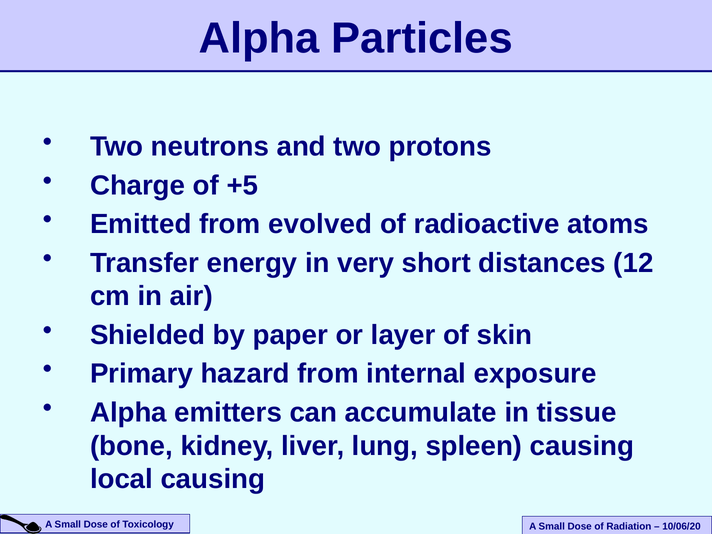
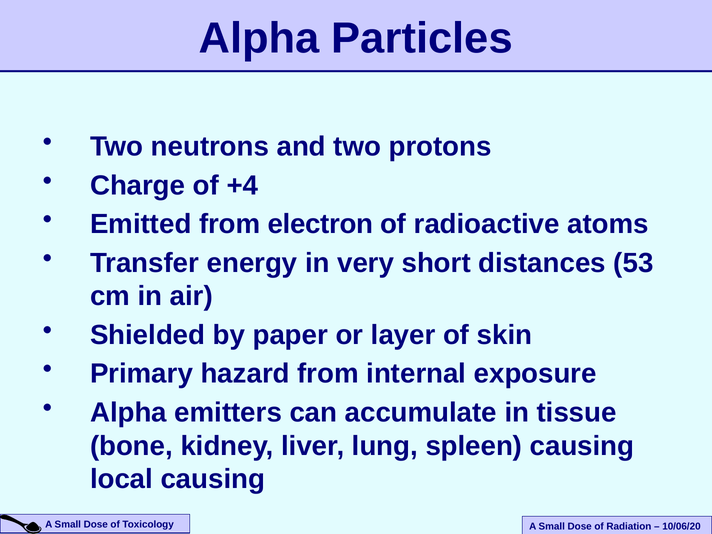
+5: +5 -> +4 (242, 185)
evolved: evolved -> electron (320, 224)
12: 12 -> 53 (633, 263)
